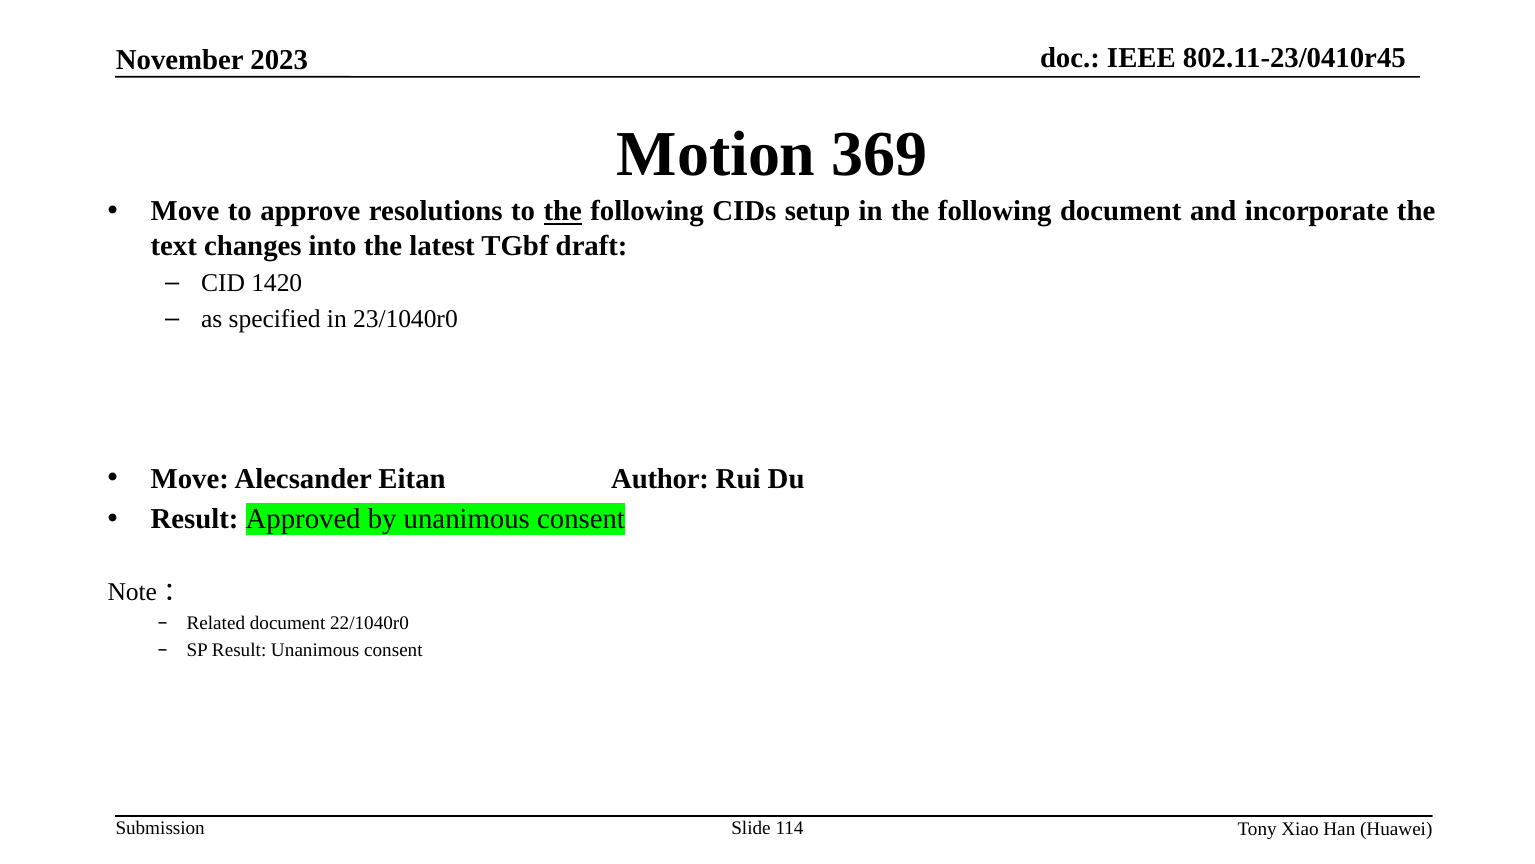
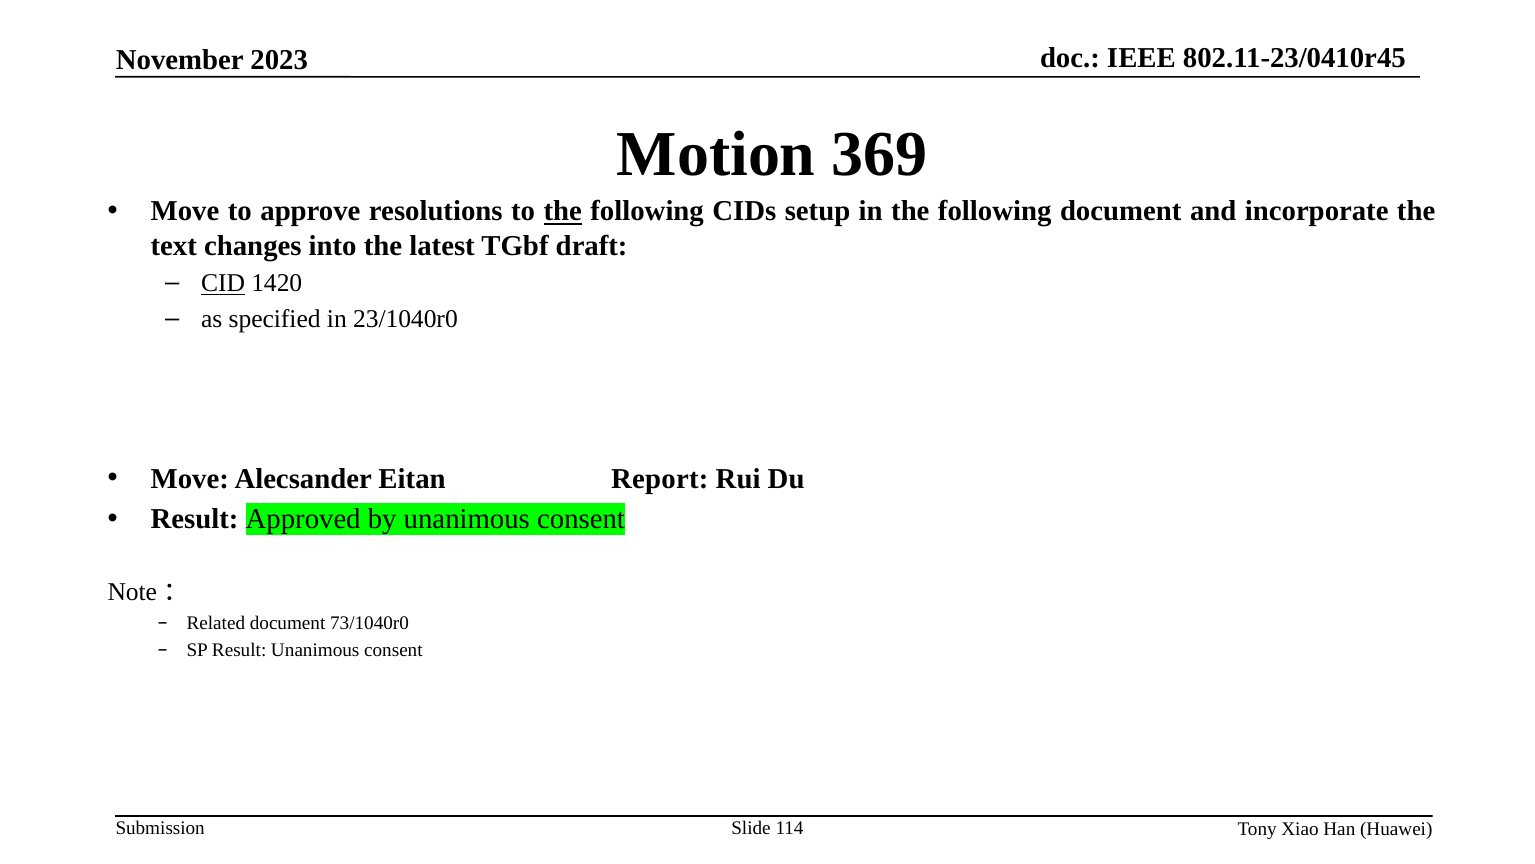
CID underline: none -> present (223, 283)
Author: Author -> Report (660, 479)
22/1040r0: 22/1040r0 -> 73/1040r0 (370, 622)
